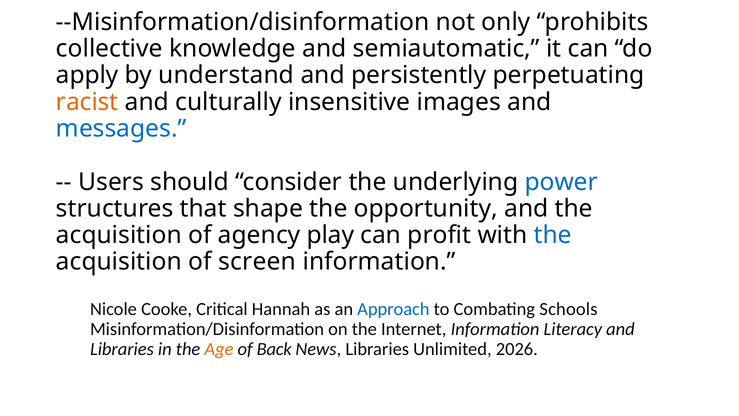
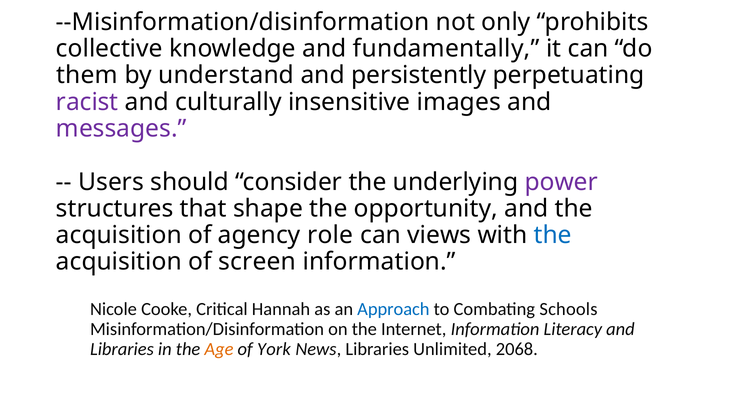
semiautomatic: semiautomatic -> fundamentally (446, 49)
apply: apply -> them (87, 75)
racist colour: orange -> purple (87, 102)
messages colour: blue -> purple (121, 129)
power colour: blue -> purple (561, 182)
play: play -> role (330, 235)
profit: profit -> views (439, 235)
Back: Back -> York (274, 349)
2026: 2026 -> 2068 (517, 349)
